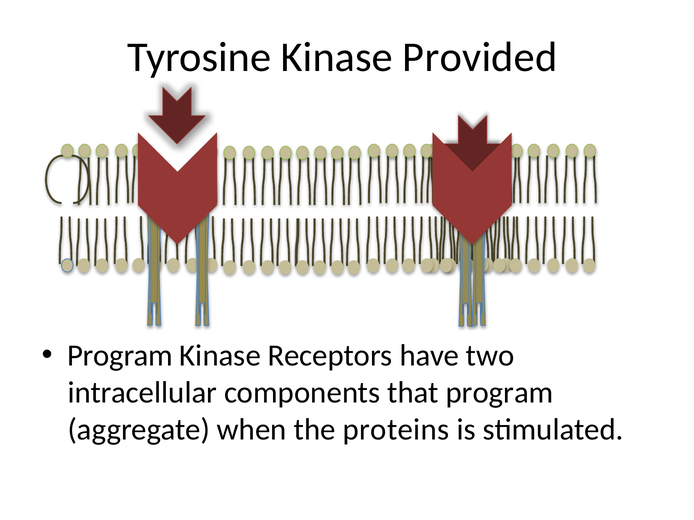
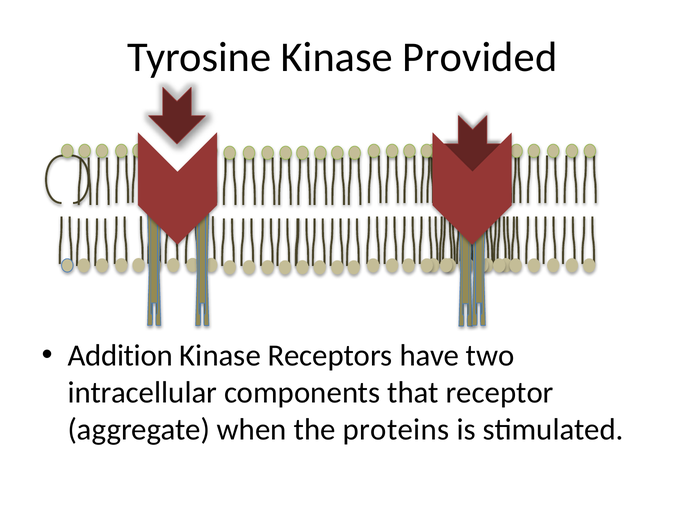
Program: Program -> Addition (120, 356)
that program: program -> receptor (500, 393)
